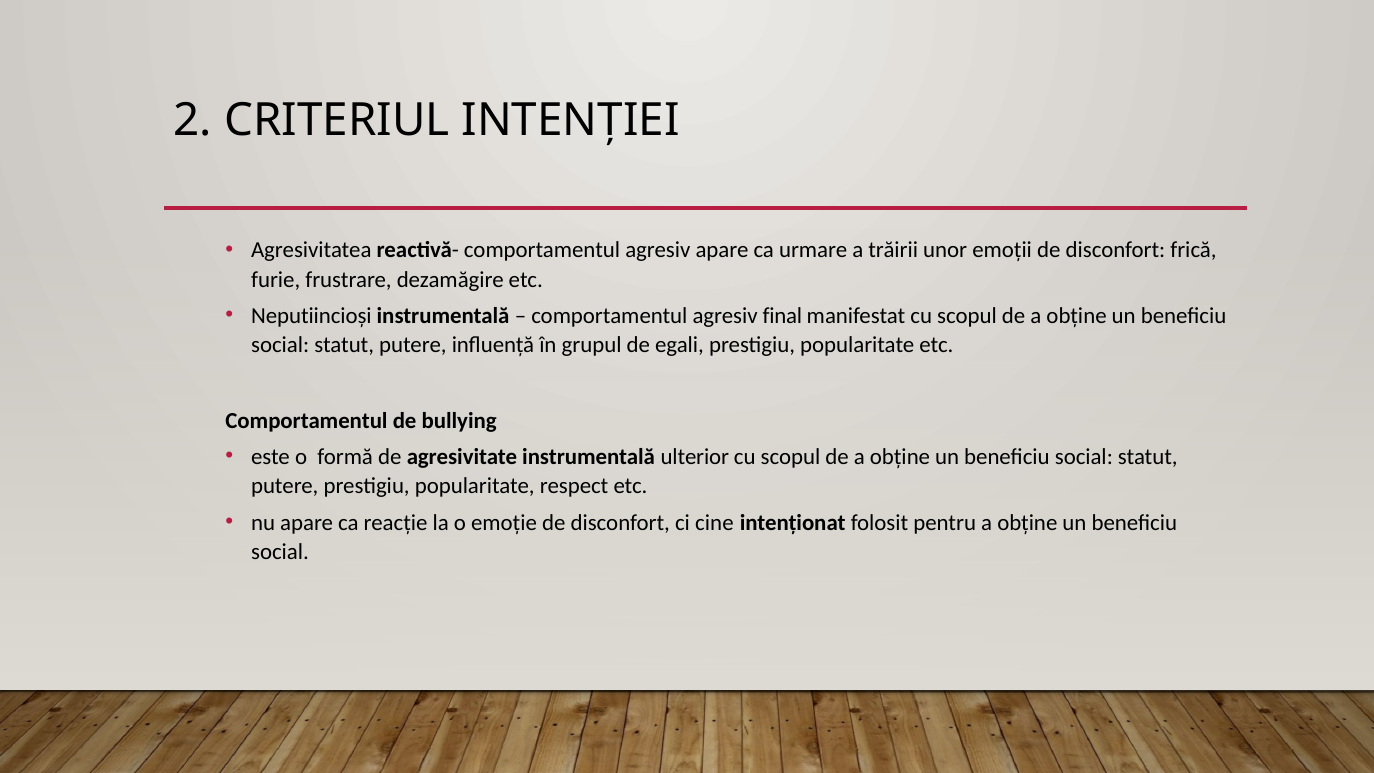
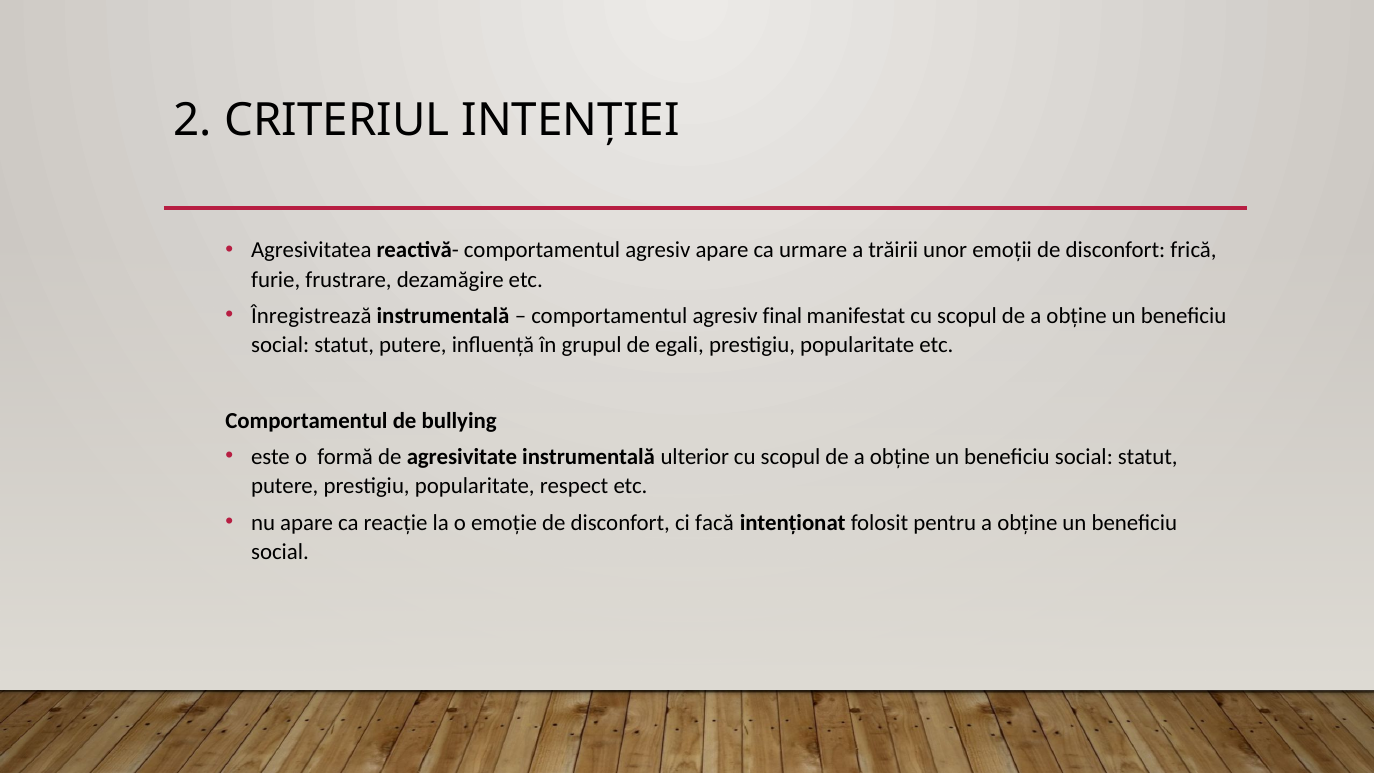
Neputiincioși: Neputiincioși -> Înregistrează (311, 316)
cine: cine -> facă (714, 522)
